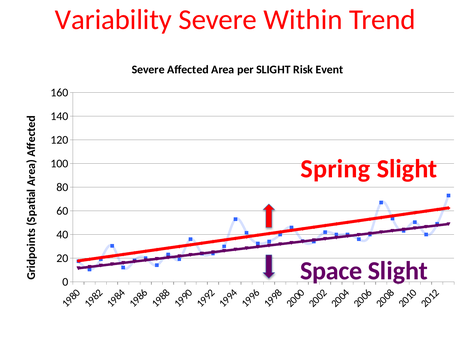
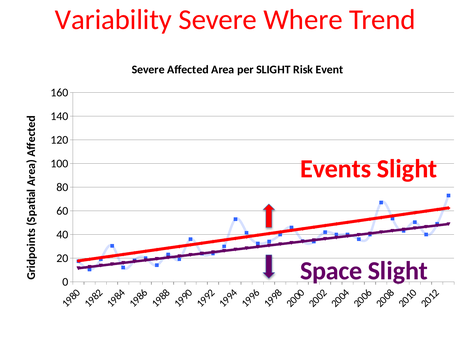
Within: Within -> Where (303, 20)
Spring: Spring -> Events (336, 169)
